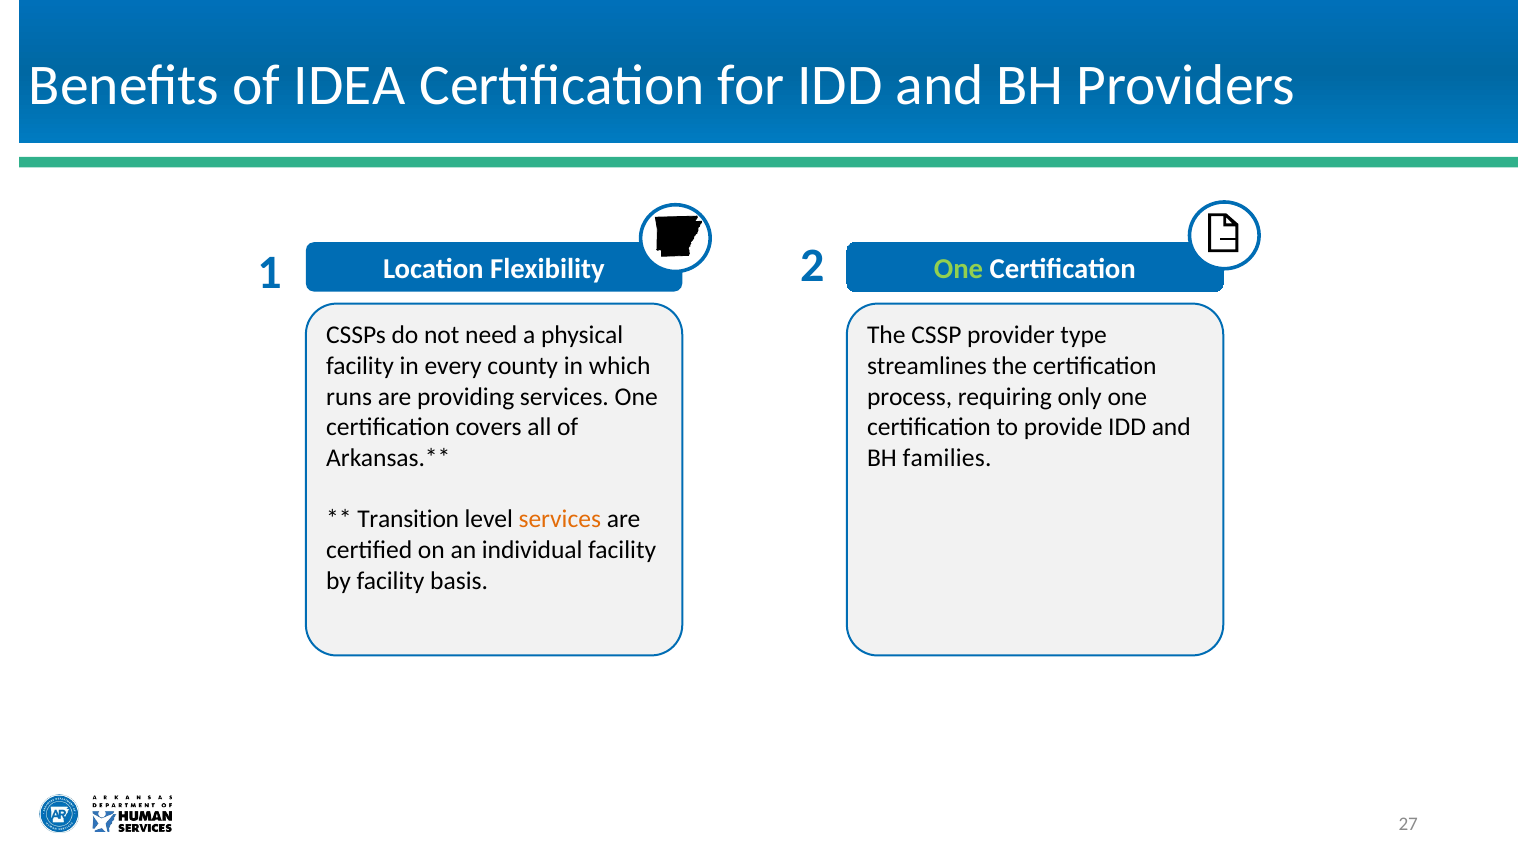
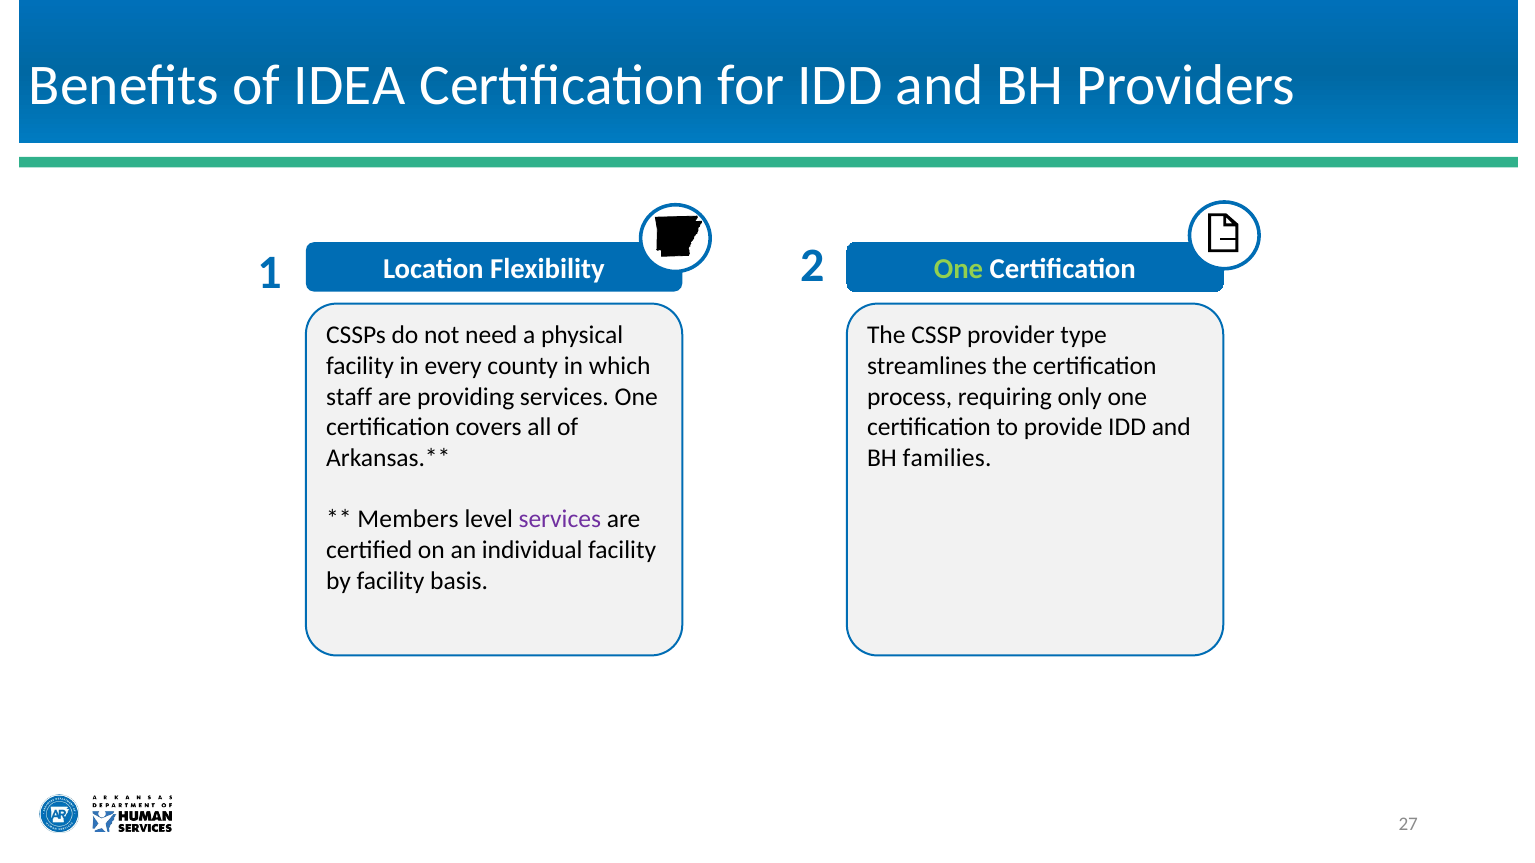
runs: runs -> staff (349, 397)
Transition: Transition -> Members (408, 520)
services colour: orange -> purple (560, 520)
